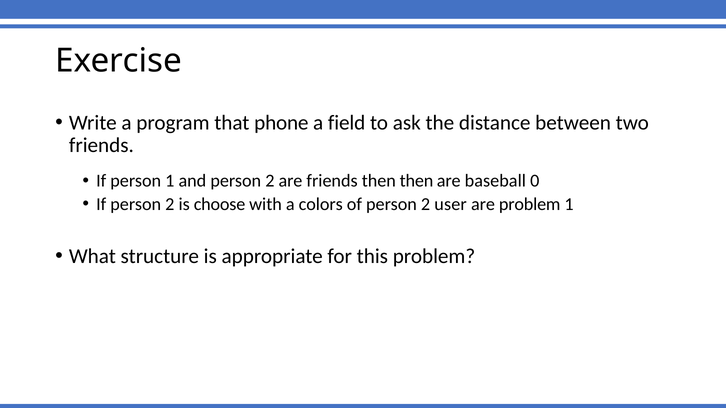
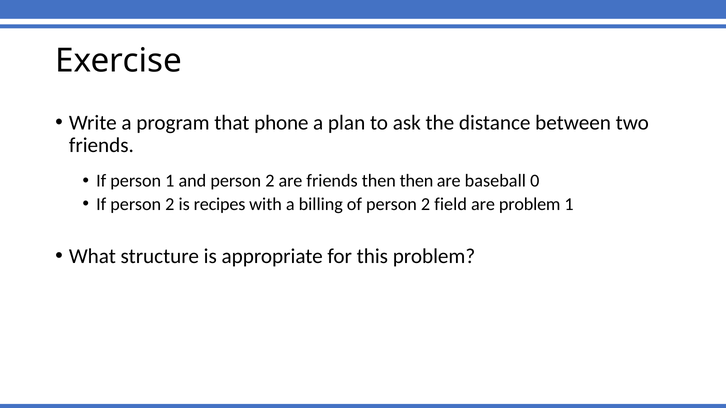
field: field -> plan (347, 123)
choose: choose -> recipes (220, 204)
colors: colors -> billing (321, 204)
user: user -> field (451, 204)
